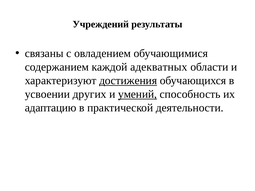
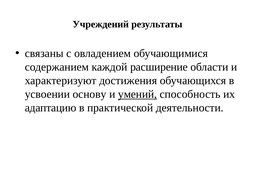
адекватных: адекватных -> расширение (159, 67)
достижения underline: present -> none (128, 81)
других: других -> основу (90, 94)
